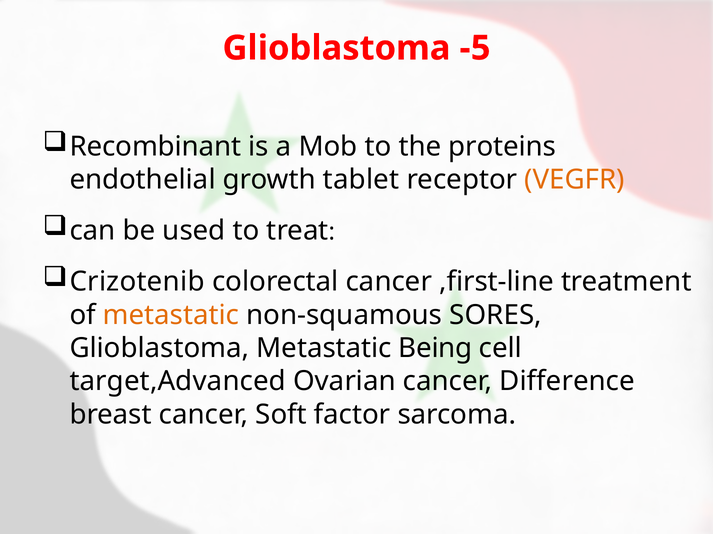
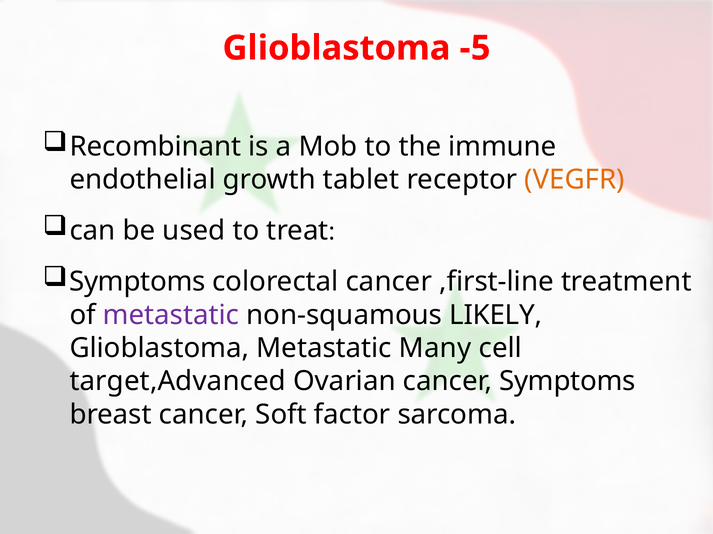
proteins: proteins -> immune (502, 147)
Crizotenib: Crizotenib -> Symptoms (137, 282)
metastatic colour: orange -> purple (171, 315)
SORES: SORES -> LIKELY (496, 315)
Being: Being -> Many (435, 349)
cancer Difference: Difference -> Symptoms (567, 382)
